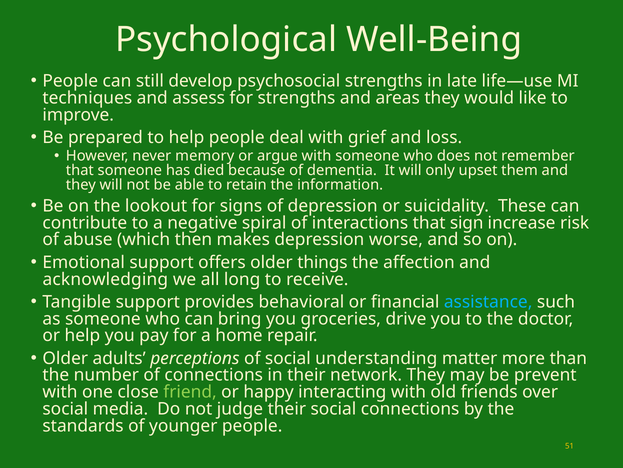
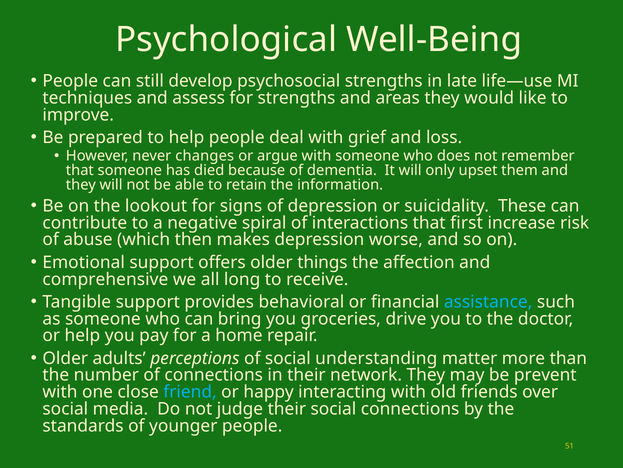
memory: memory -> changes (205, 156)
sign: sign -> first (467, 223)
acknowledging: acknowledging -> comprehensive (105, 279)
friend colour: light green -> light blue (190, 391)
